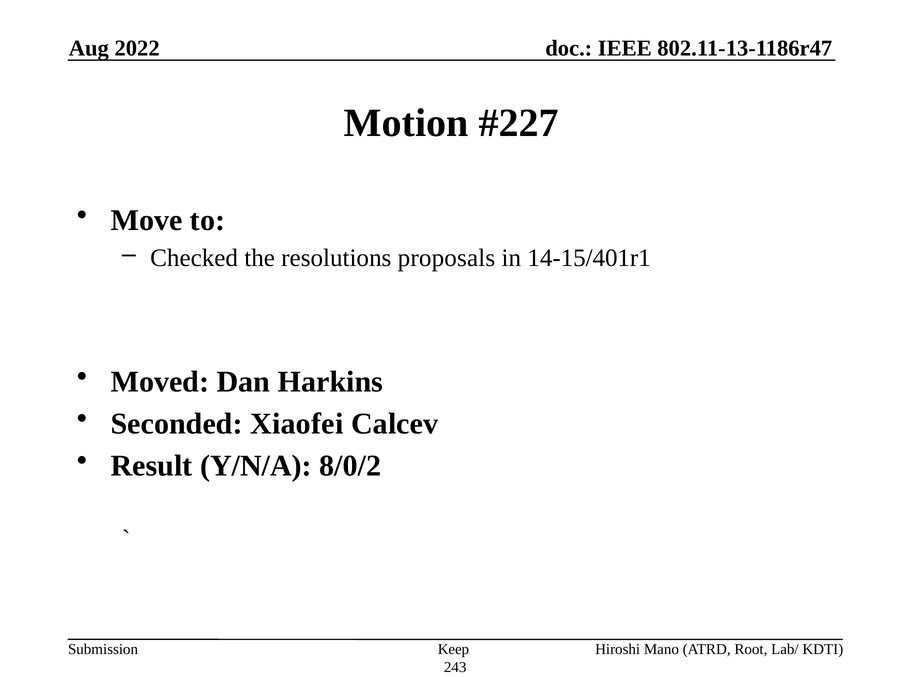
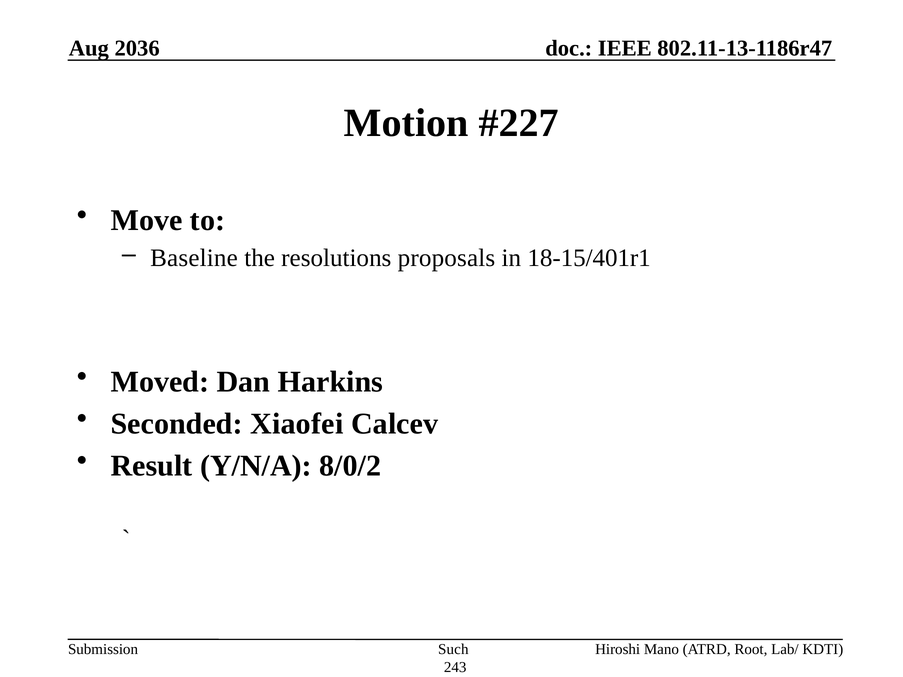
2022: 2022 -> 2036 (137, 48)
Checked: Checked -> Baseline (194, 258)
14-15/401r1: 14-15/401r1 -> 18-15/401r1 (589, 258)
Keep: Keep -> Such (453, 650)
